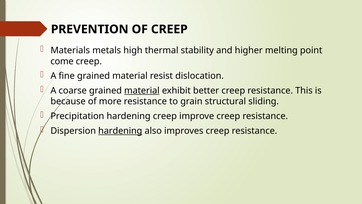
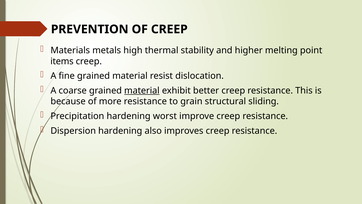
come: come -> items (62, 61)
hardening creep: creep -> worst (165, 116)
hardening underline: present -> none (120, 131)
